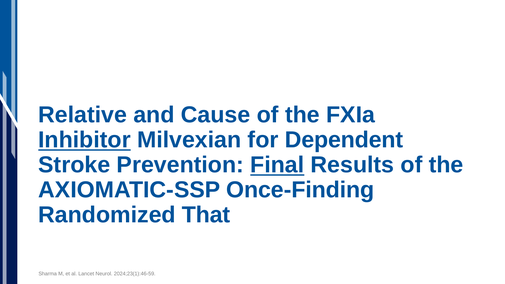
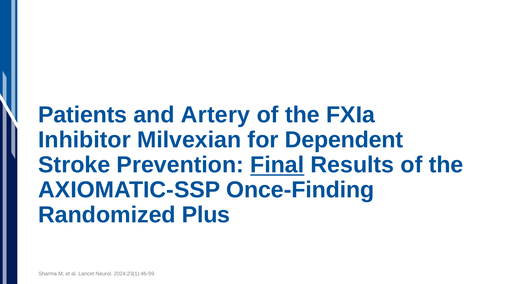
Relative: Relative -> Patients (83, 115)
Cause: Cause -> Artery (216, 115)
Inhibitor underline: present -> none (84, 140)
That: That -> Plus (206, 215)
